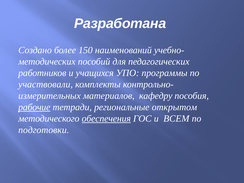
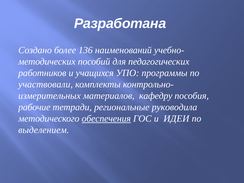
150: 150 -> 136 (86, 50)
рабочие underline: present -> none (34, 107)
открытом: открытом -> руководила (174, 107)
ВСЕМ: ВСЕМ -> ИДЕИ (176, 119)
подготовки: подготовки -> выделением (44, 130)
